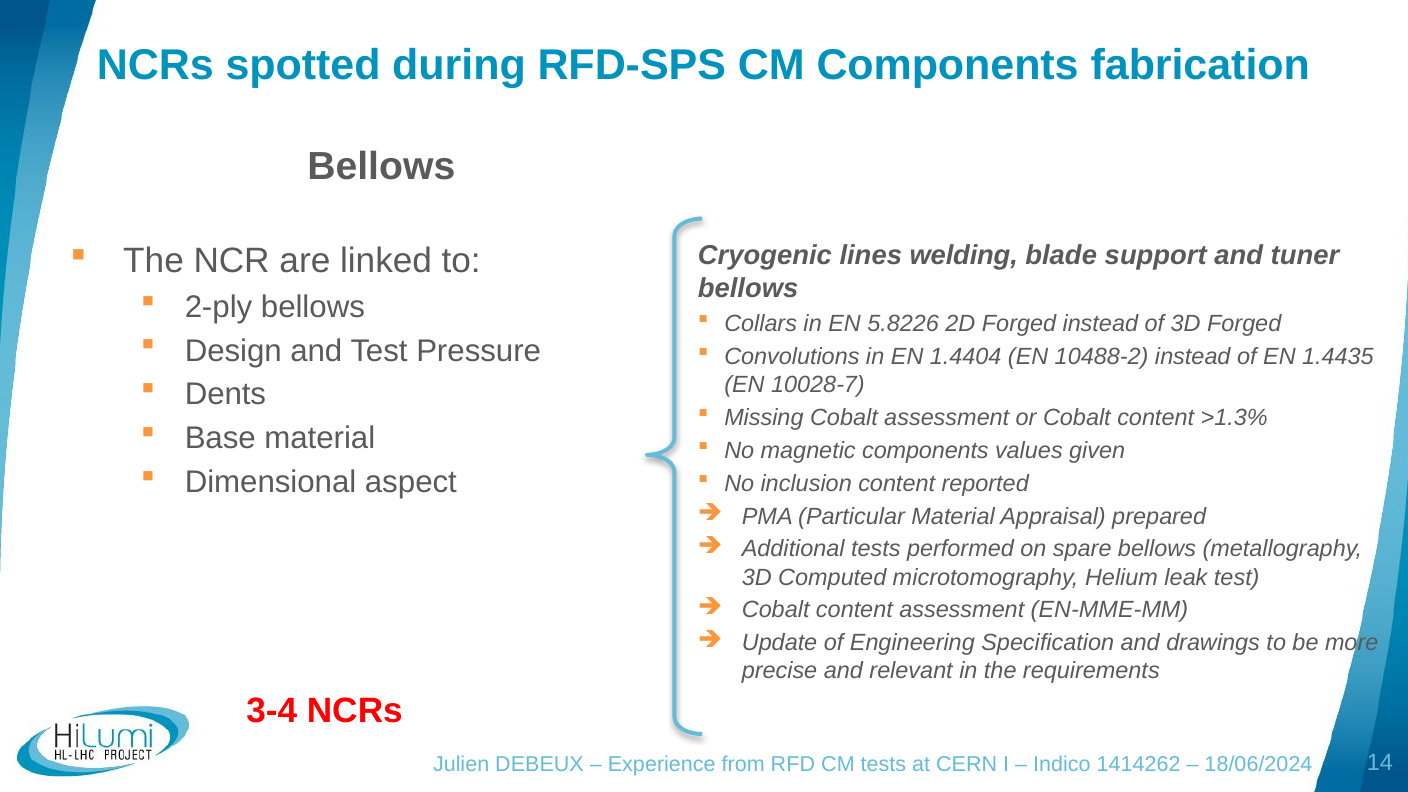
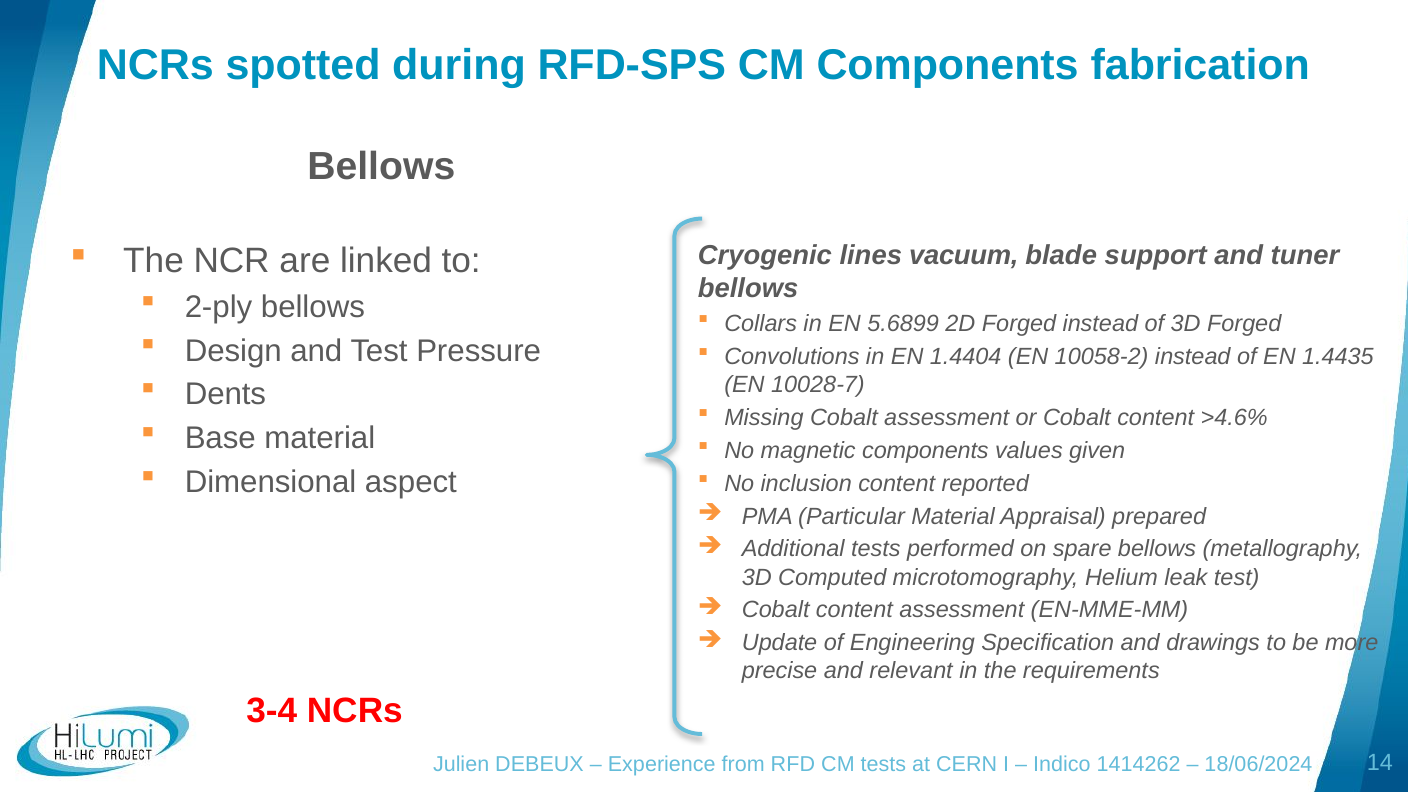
welding: welding -> vacuum (964, 256)
5.8226: 5.8226 -> 5.6899 (903, 324)
10488-2: 10488-2 -> 10058-2 (1102, 357)
>1.3%: >1.3% -> >4.6% (1234, 418)
